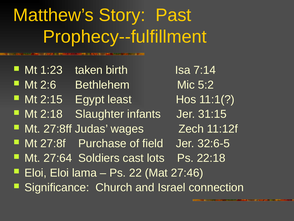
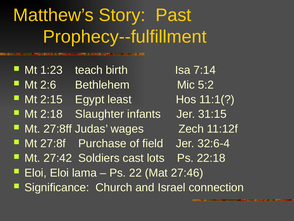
taken: taken -> teach (89, 70)
32:6-5: 32:6-5 -> 32:6-4 (214, 143)
27:64: 27:64 -> 27:42 (58, 158)
